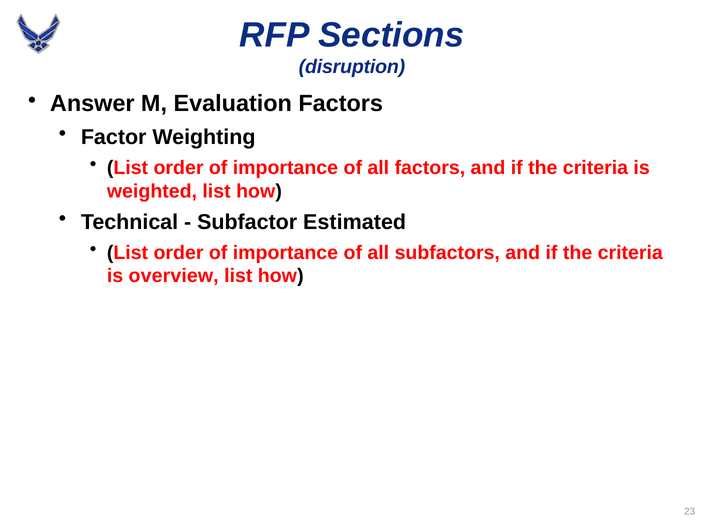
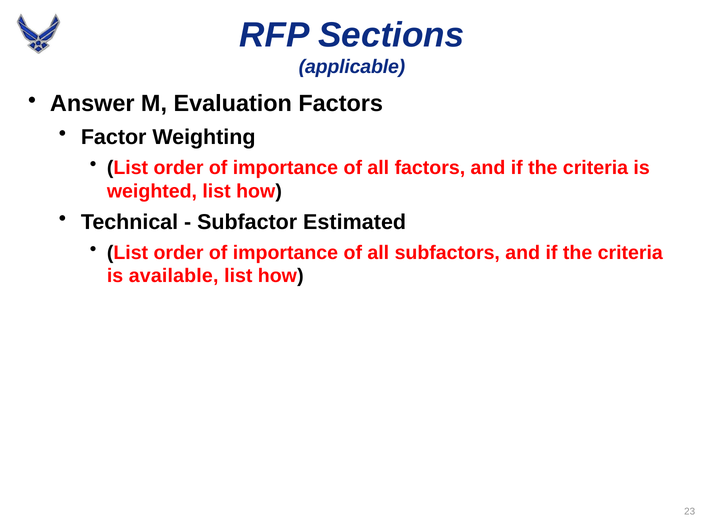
disruption: disruption -> applicable (352, 67)
overview: overview -> available (174, 276)
